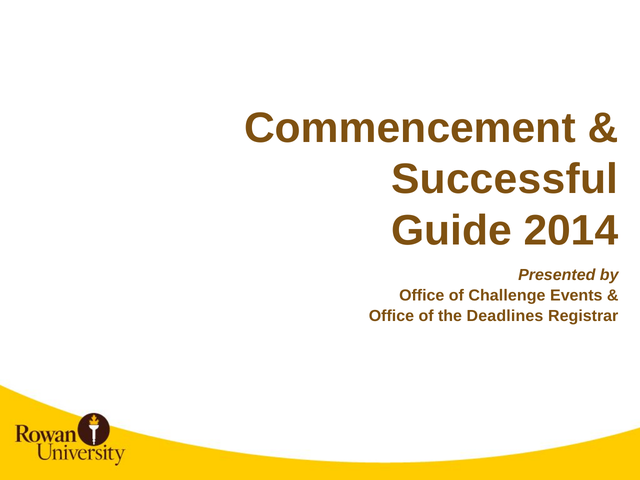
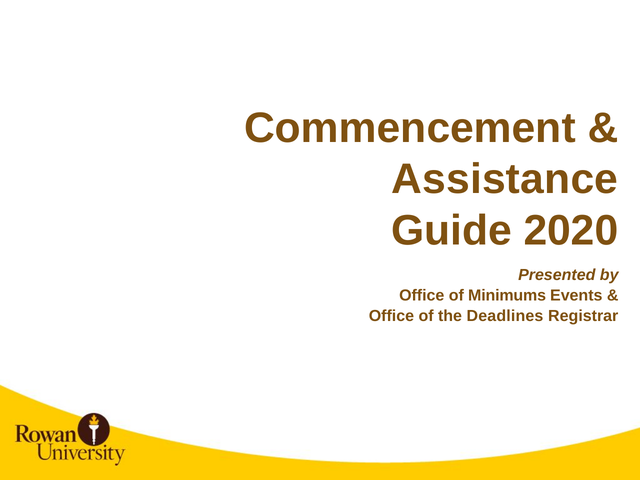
Successful: Successful -> Assistance (505, 179)
2014: 2014 -> 2020 (571, 231)
Challenge: Challenge -> Minimums (507, 296)
